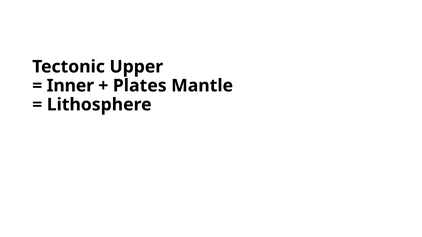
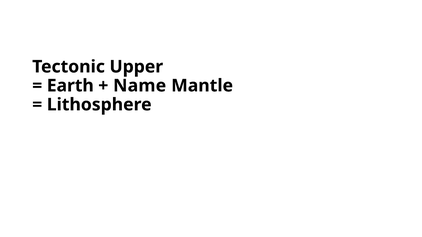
Inner: Inner -> Earth (70, 86)
Plates: Plates -> Name (140, 86)
